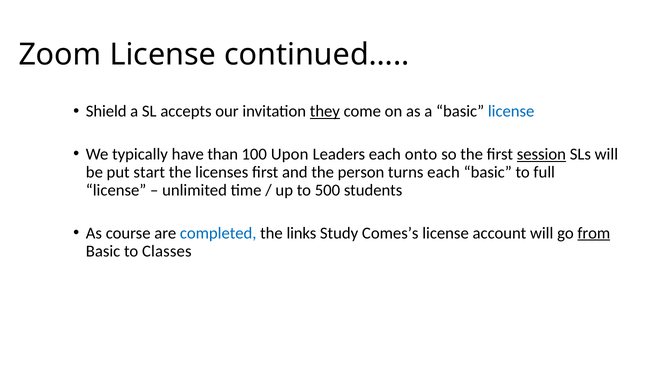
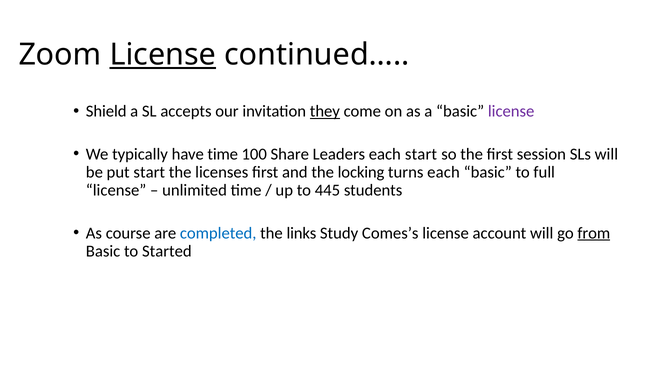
License underline: none -> present (163, 55)
license colour: blue -> purple (511, 111)
have than: than -> time (223, 154)
Upon: Upon -> Share (290, 154)
each onto: onto -> start (421, 154)
session underline: present -> none (541, 154)
person: person -> locking (361, 172)
500: 500 -> 445 (327, 190)
Classes: Classes -> Started (167, 251)
